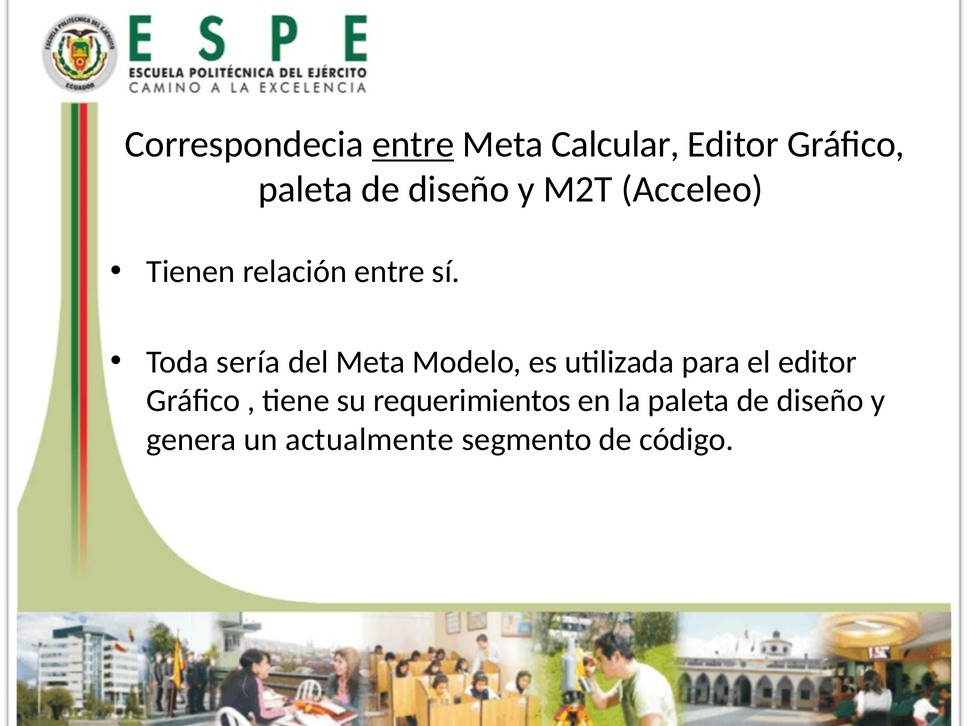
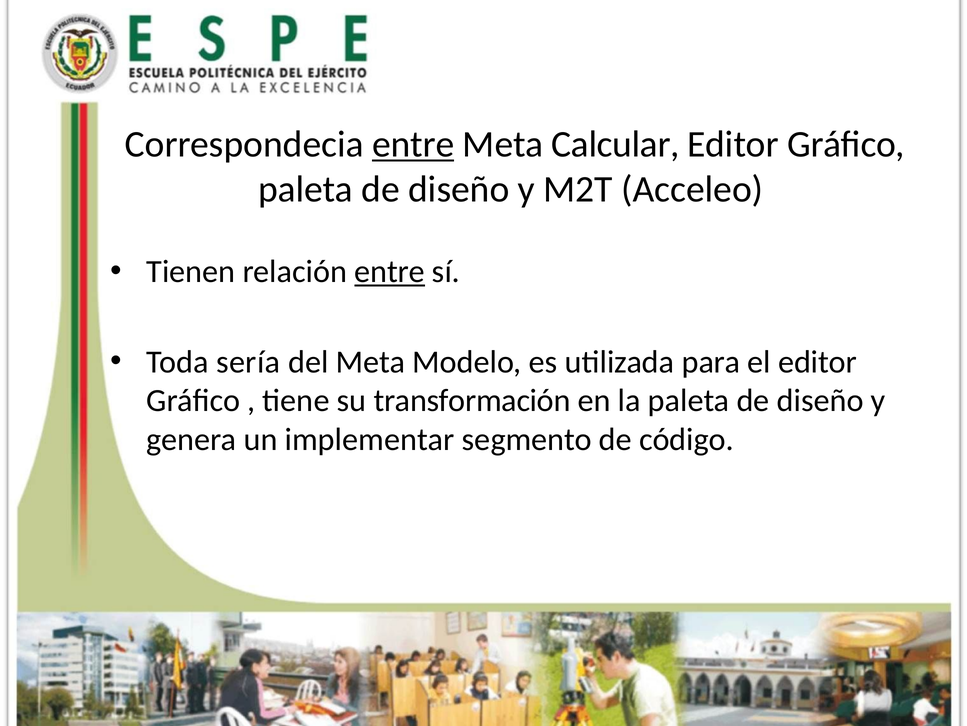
entre underline: none -> present (390, 272)
requerimientos: requerimientos -> transformación (472, 400)
actualmente: actualmente -> implementar (370, 439)
